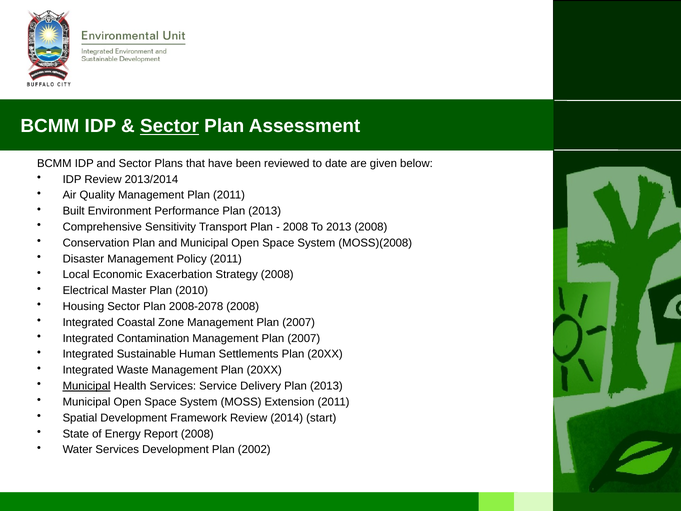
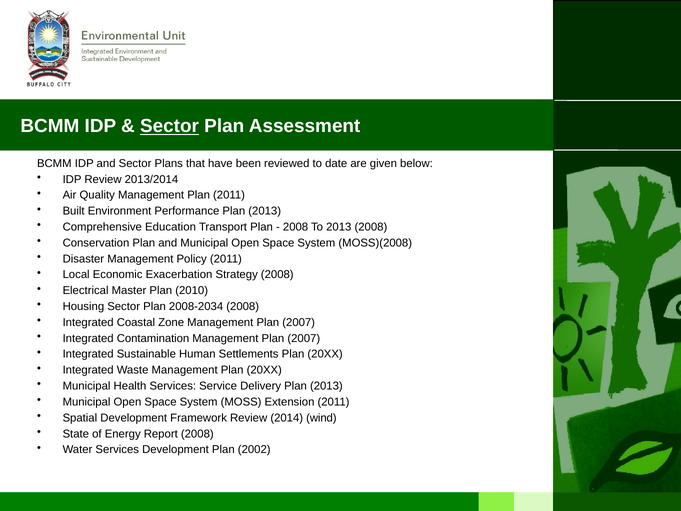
Sensitivity: Sensitivity -> Education (171, 227)
2008-2078: 2008-2078 -> 2008-2034 (196, 306)
Municipal underline: present -> none (87, 386)
start: start -> wind (321, 418)
